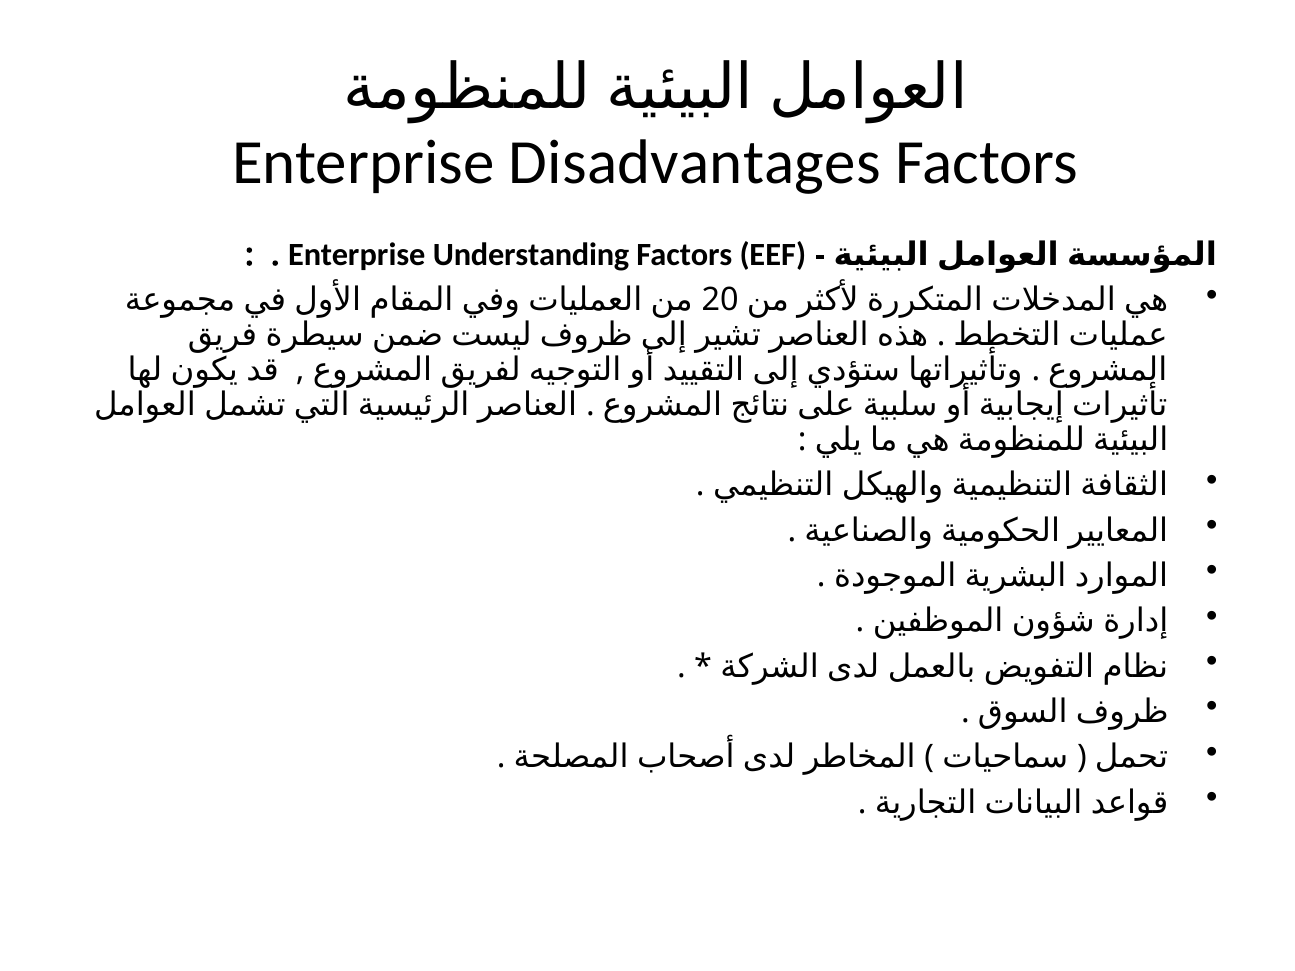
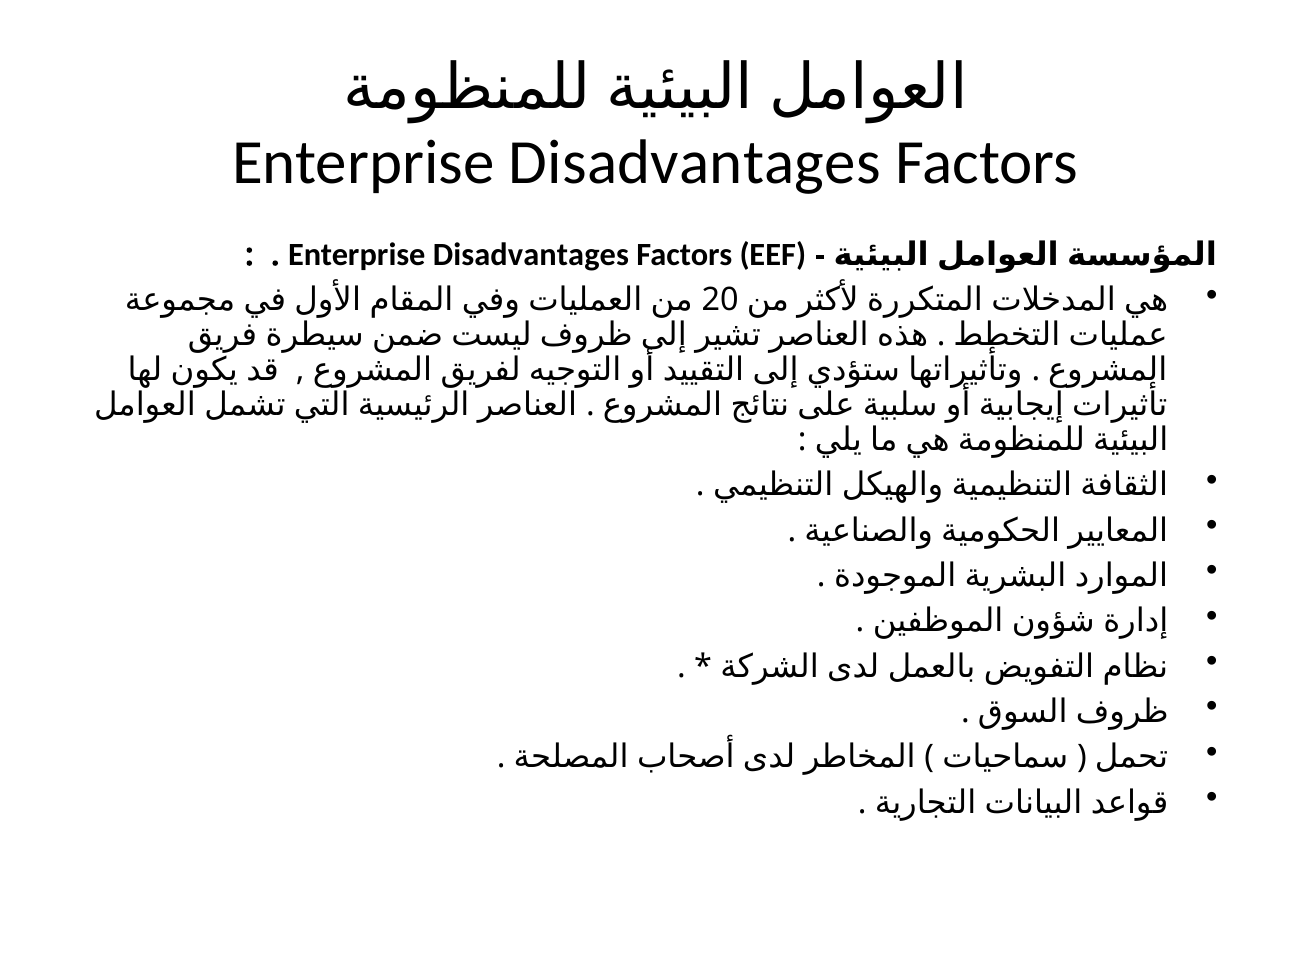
Understanding: Understanding -> Disadvantages (531, 255)
